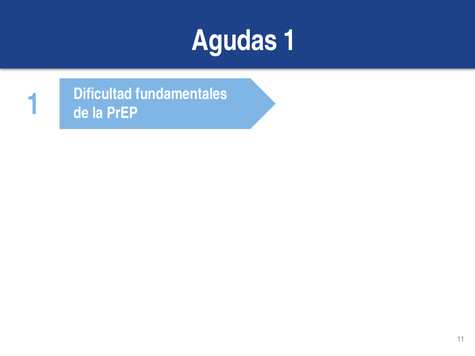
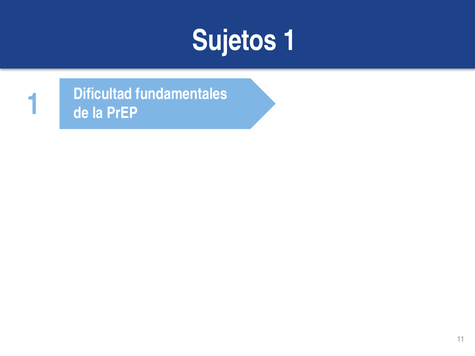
Agudas: Agudas -> Sujetos (234, 41)
